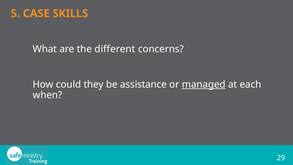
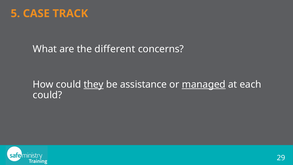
SKILLS: SKILLS -> TRACK (70, 13)
they underline: none -> present (94, 84)
when: when -> could (47, 95)
